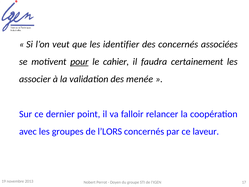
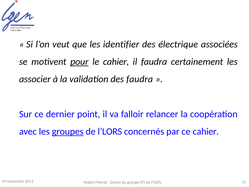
des concernés: concernés -> électrique (178, 44)
des menée: menée -> faudra (140, 79)
groupes underline: none -> present (68, 131)
ce laveur: laveur -> cahier (206, 131)
